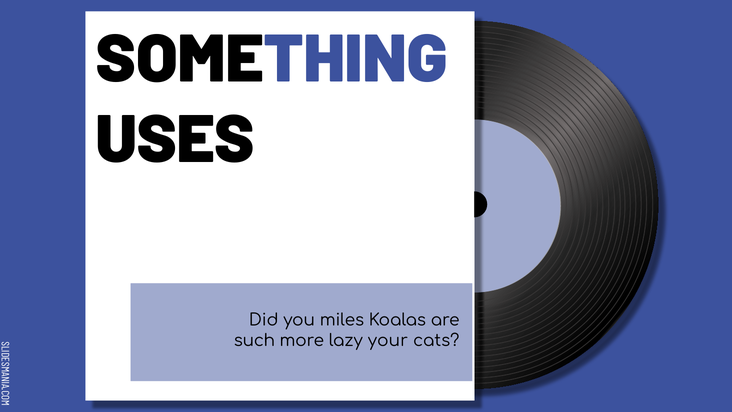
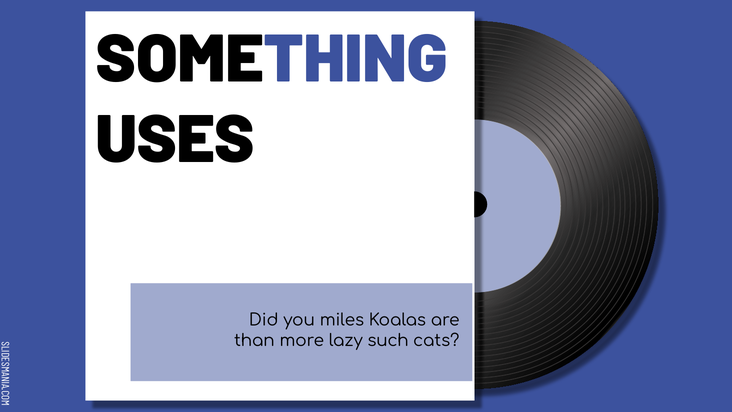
such: such -> than (254, 340)
your: your -> such (388, 340)
